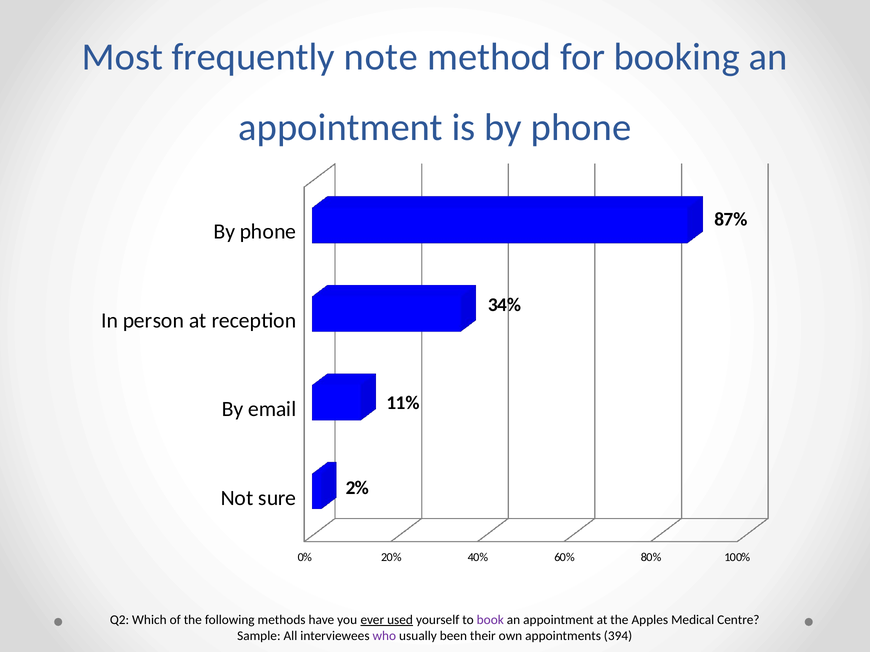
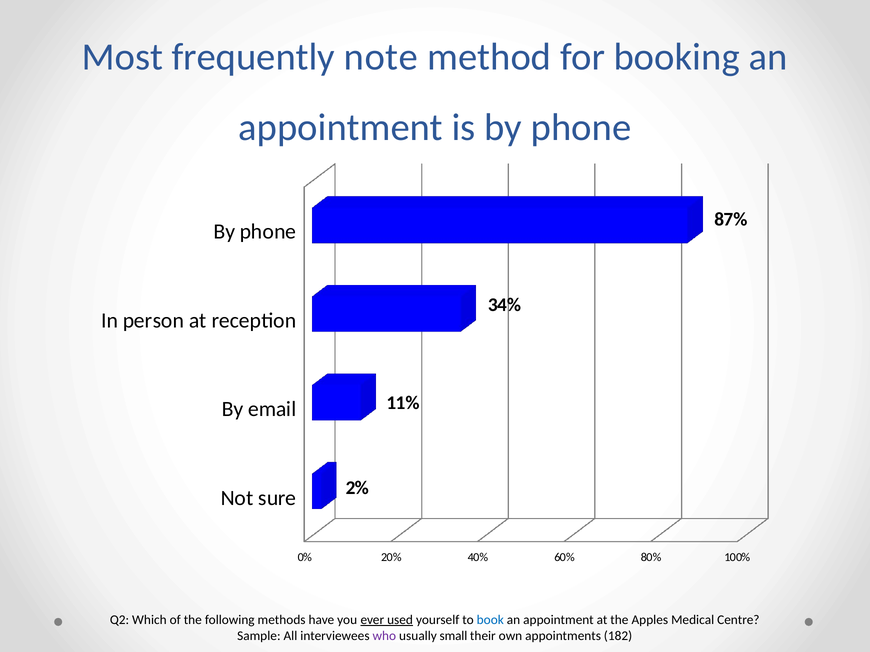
book colour: purple -> blue (490, 620)
been: been -> small (453, 636)
394: 394 -> 182 (618, 636)
